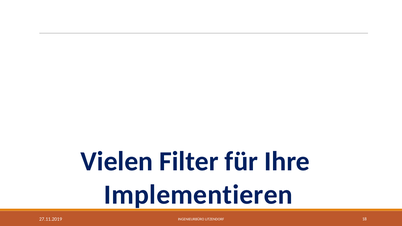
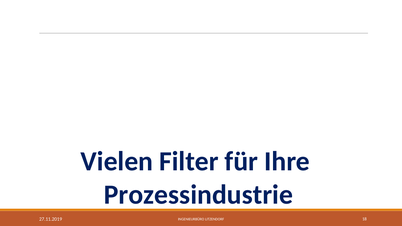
Implementieren: Implementieren -> Prozessindustrie (198, 195)
